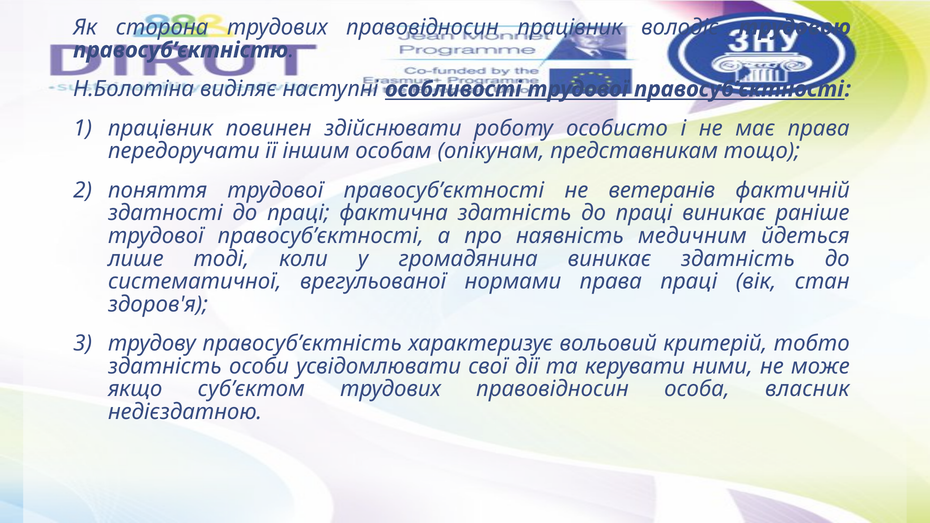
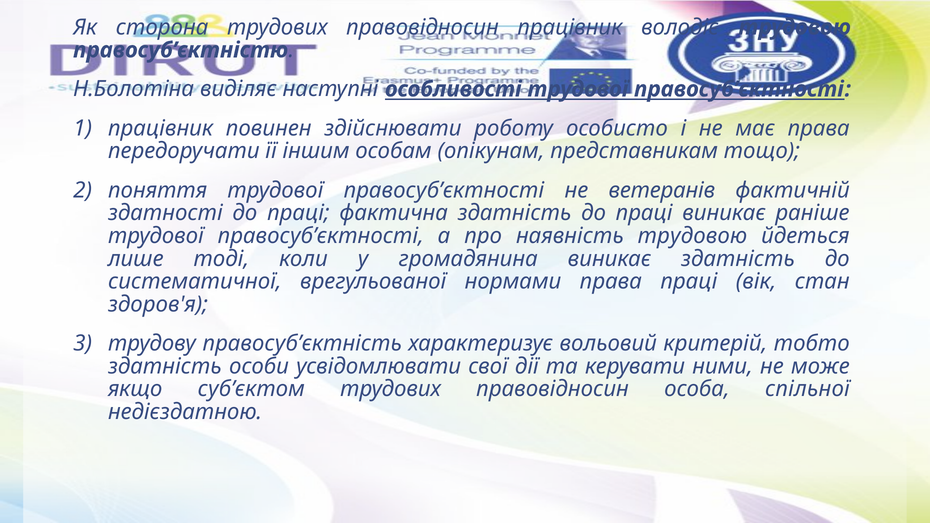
наявність медичним: медичним -> трудовою (692, 236)
власник: власник -> спільної (807, 389)
